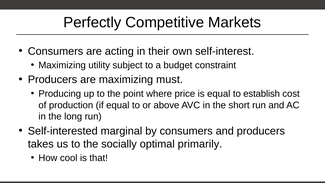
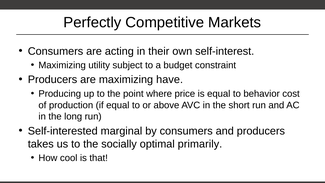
must: must -> have (170, 80)
establish: establish -> behavior (262, 94)
